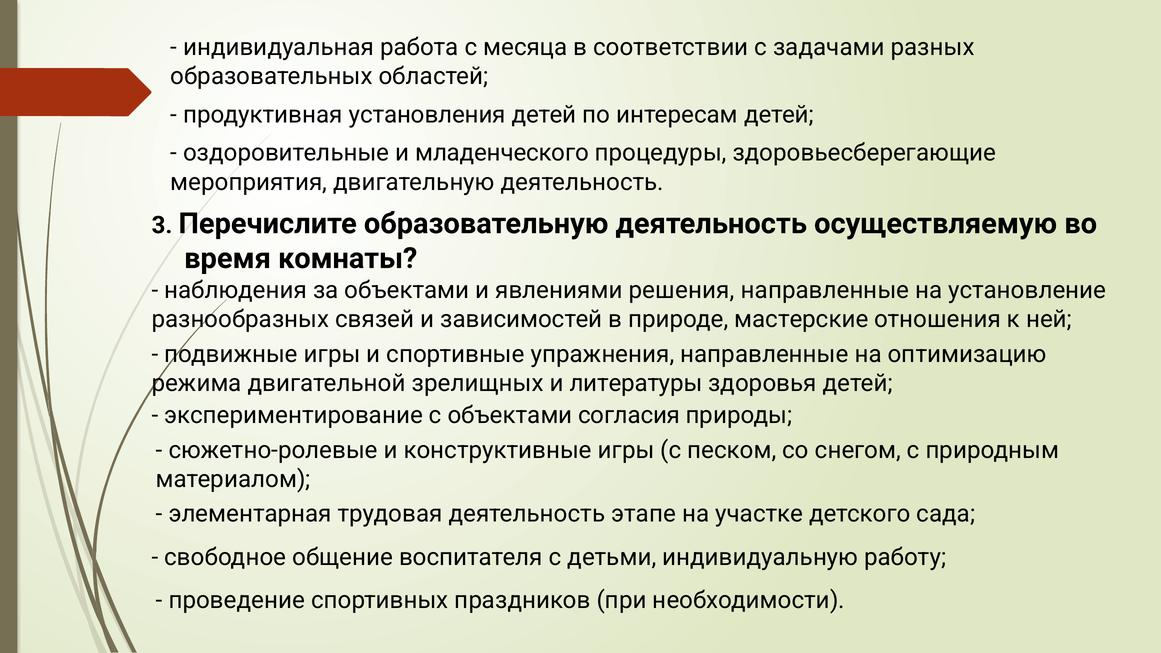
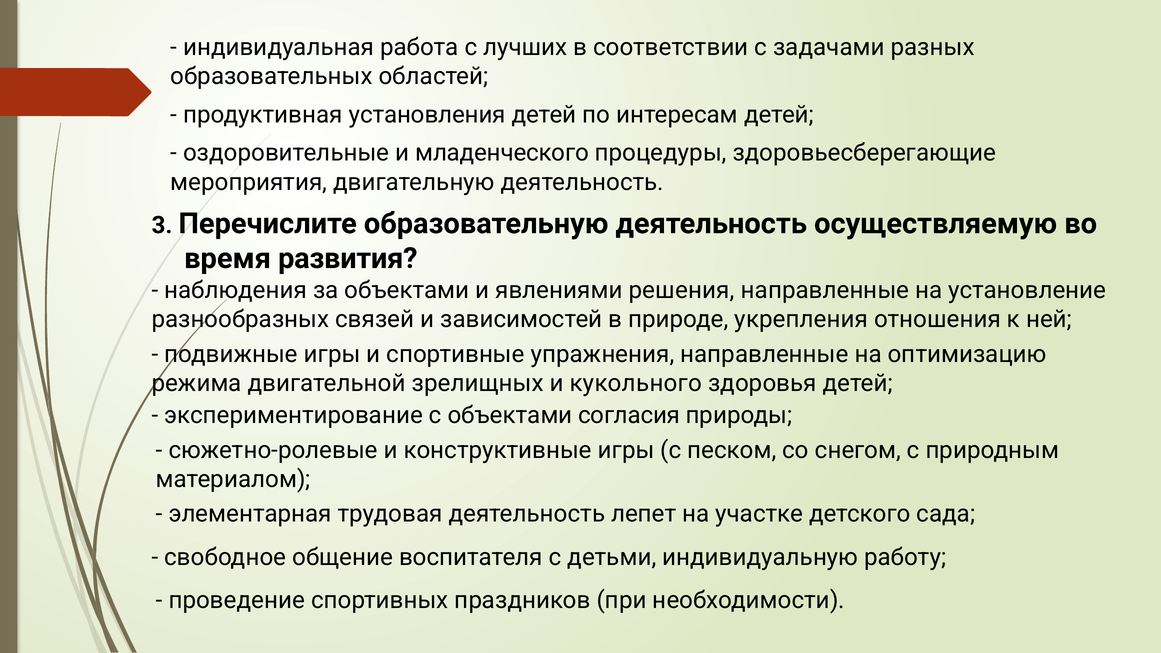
месяца: месяца -> лучших (525, 47)
комнаты: комнаты -> развития (348, 258)
мастерские: мастерские -> укрепления (801, 319)
литературы: литературы -> кукольного (636, 384)
этапе: этапе -> лепет (644, 514)
